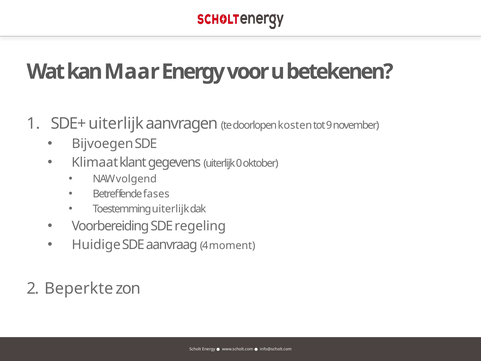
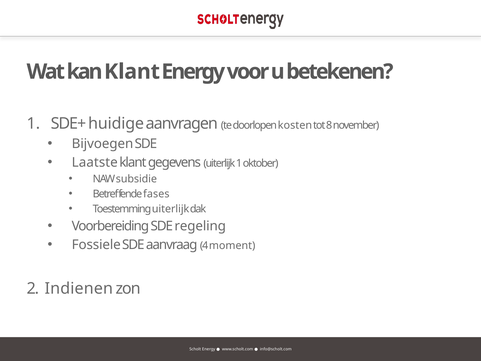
kan Maar: Maar -> Klant (132, 72)
SDE+ uiterlijk: uiterlijk -> huidige (116, 124)
9: 9 -> 8 (329, 125)
Klimaat: Klimaat -> Laatste (95, 162)
uiterlijk 0: 0 -> 1 (239, 163)
volgend: volgend -> subsidie (136, 179)
Huidige: Huidige -> Fossiele (96, 245)
Beperkte: Beperkte -> Indienen (79, 288)
